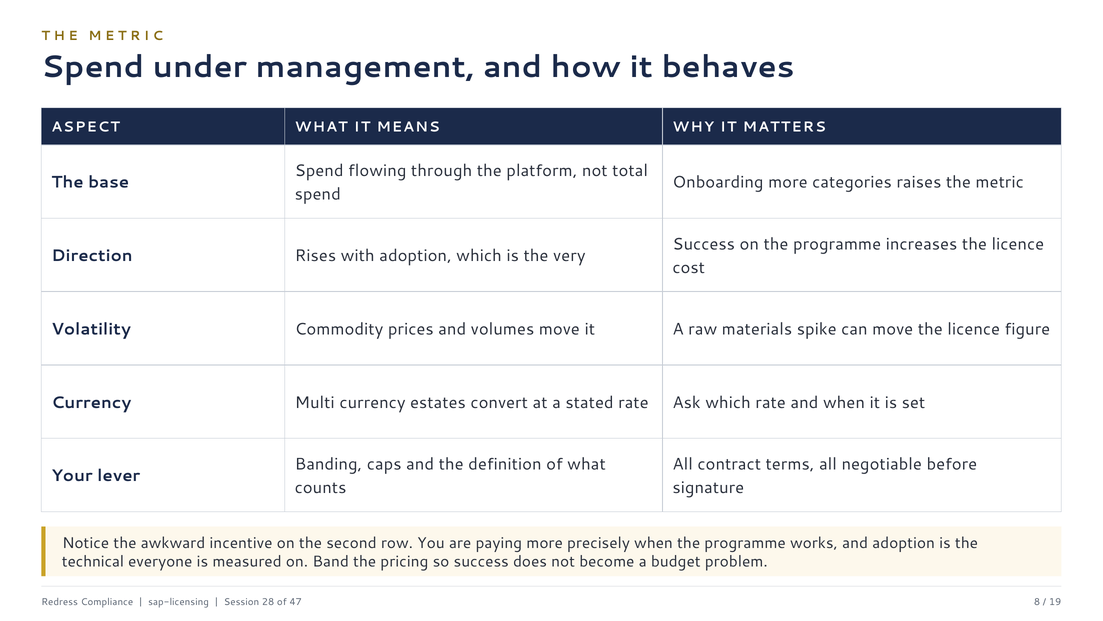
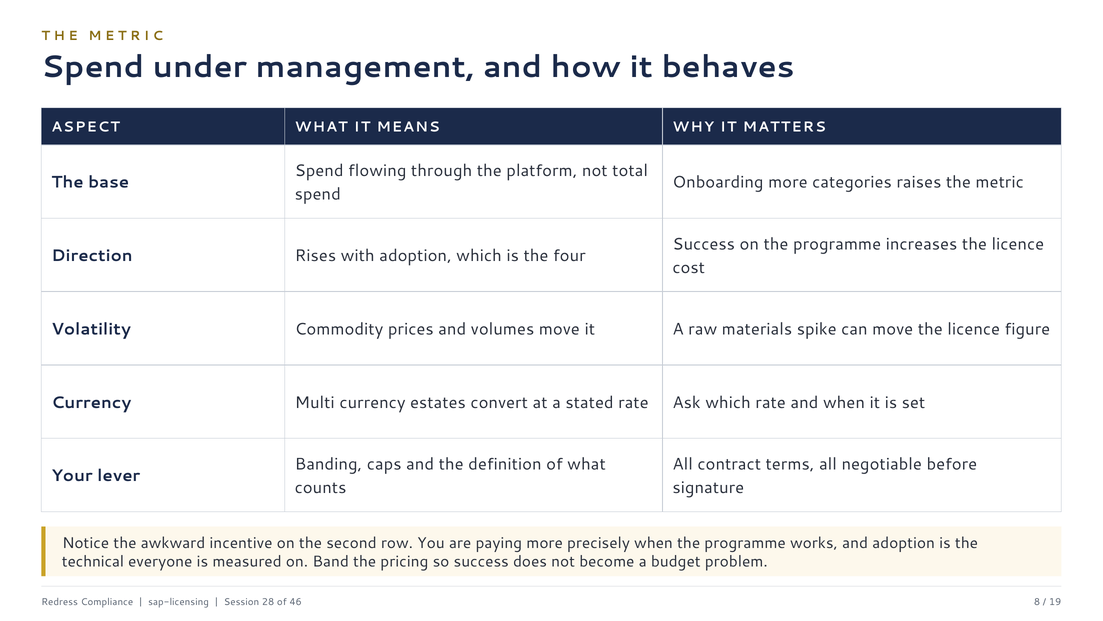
very: very -> four (569, 256)
47: 47 -> 46 (296, 601)
